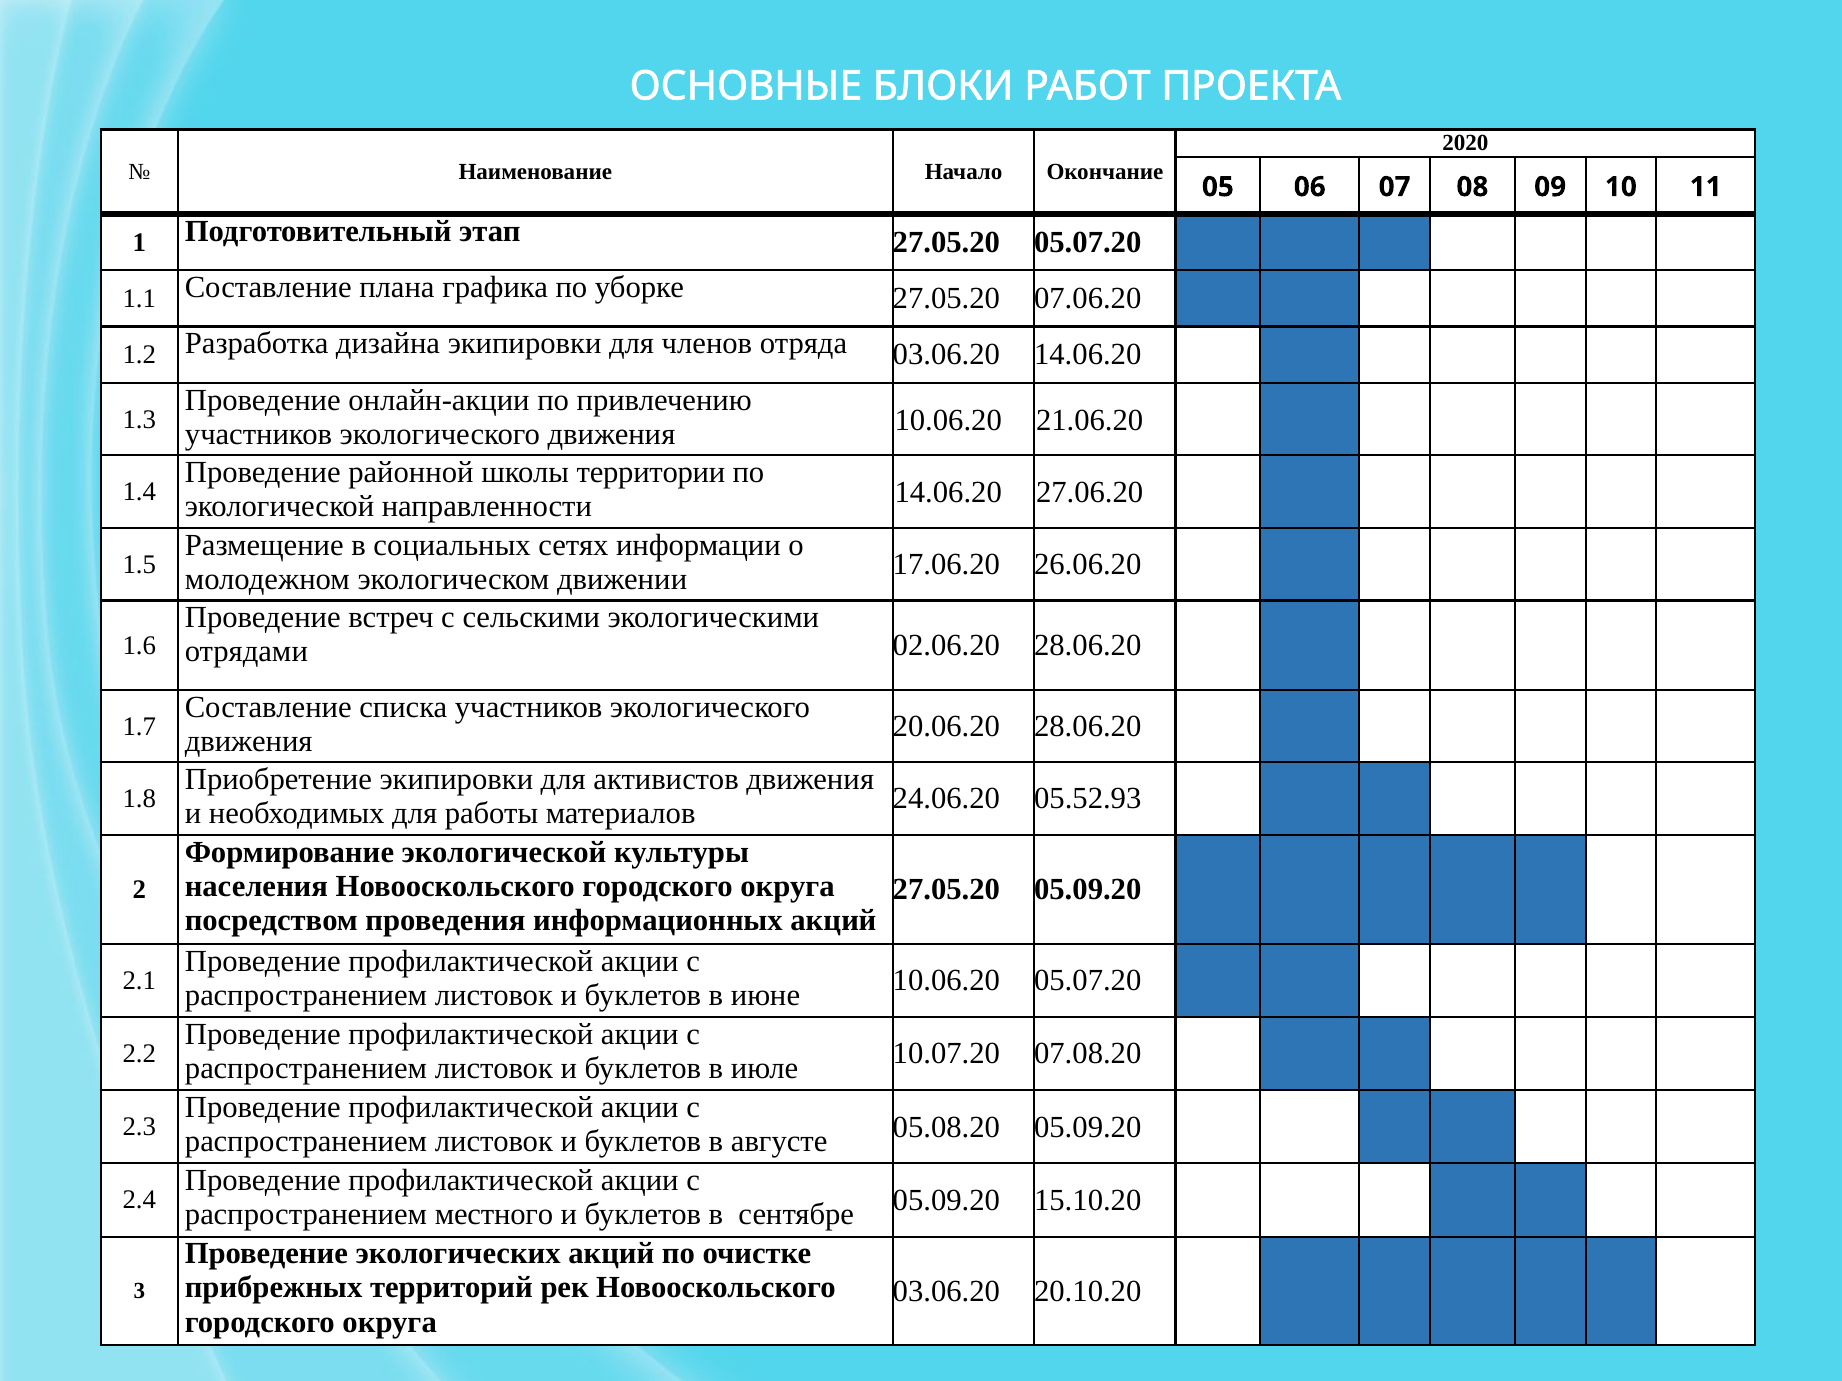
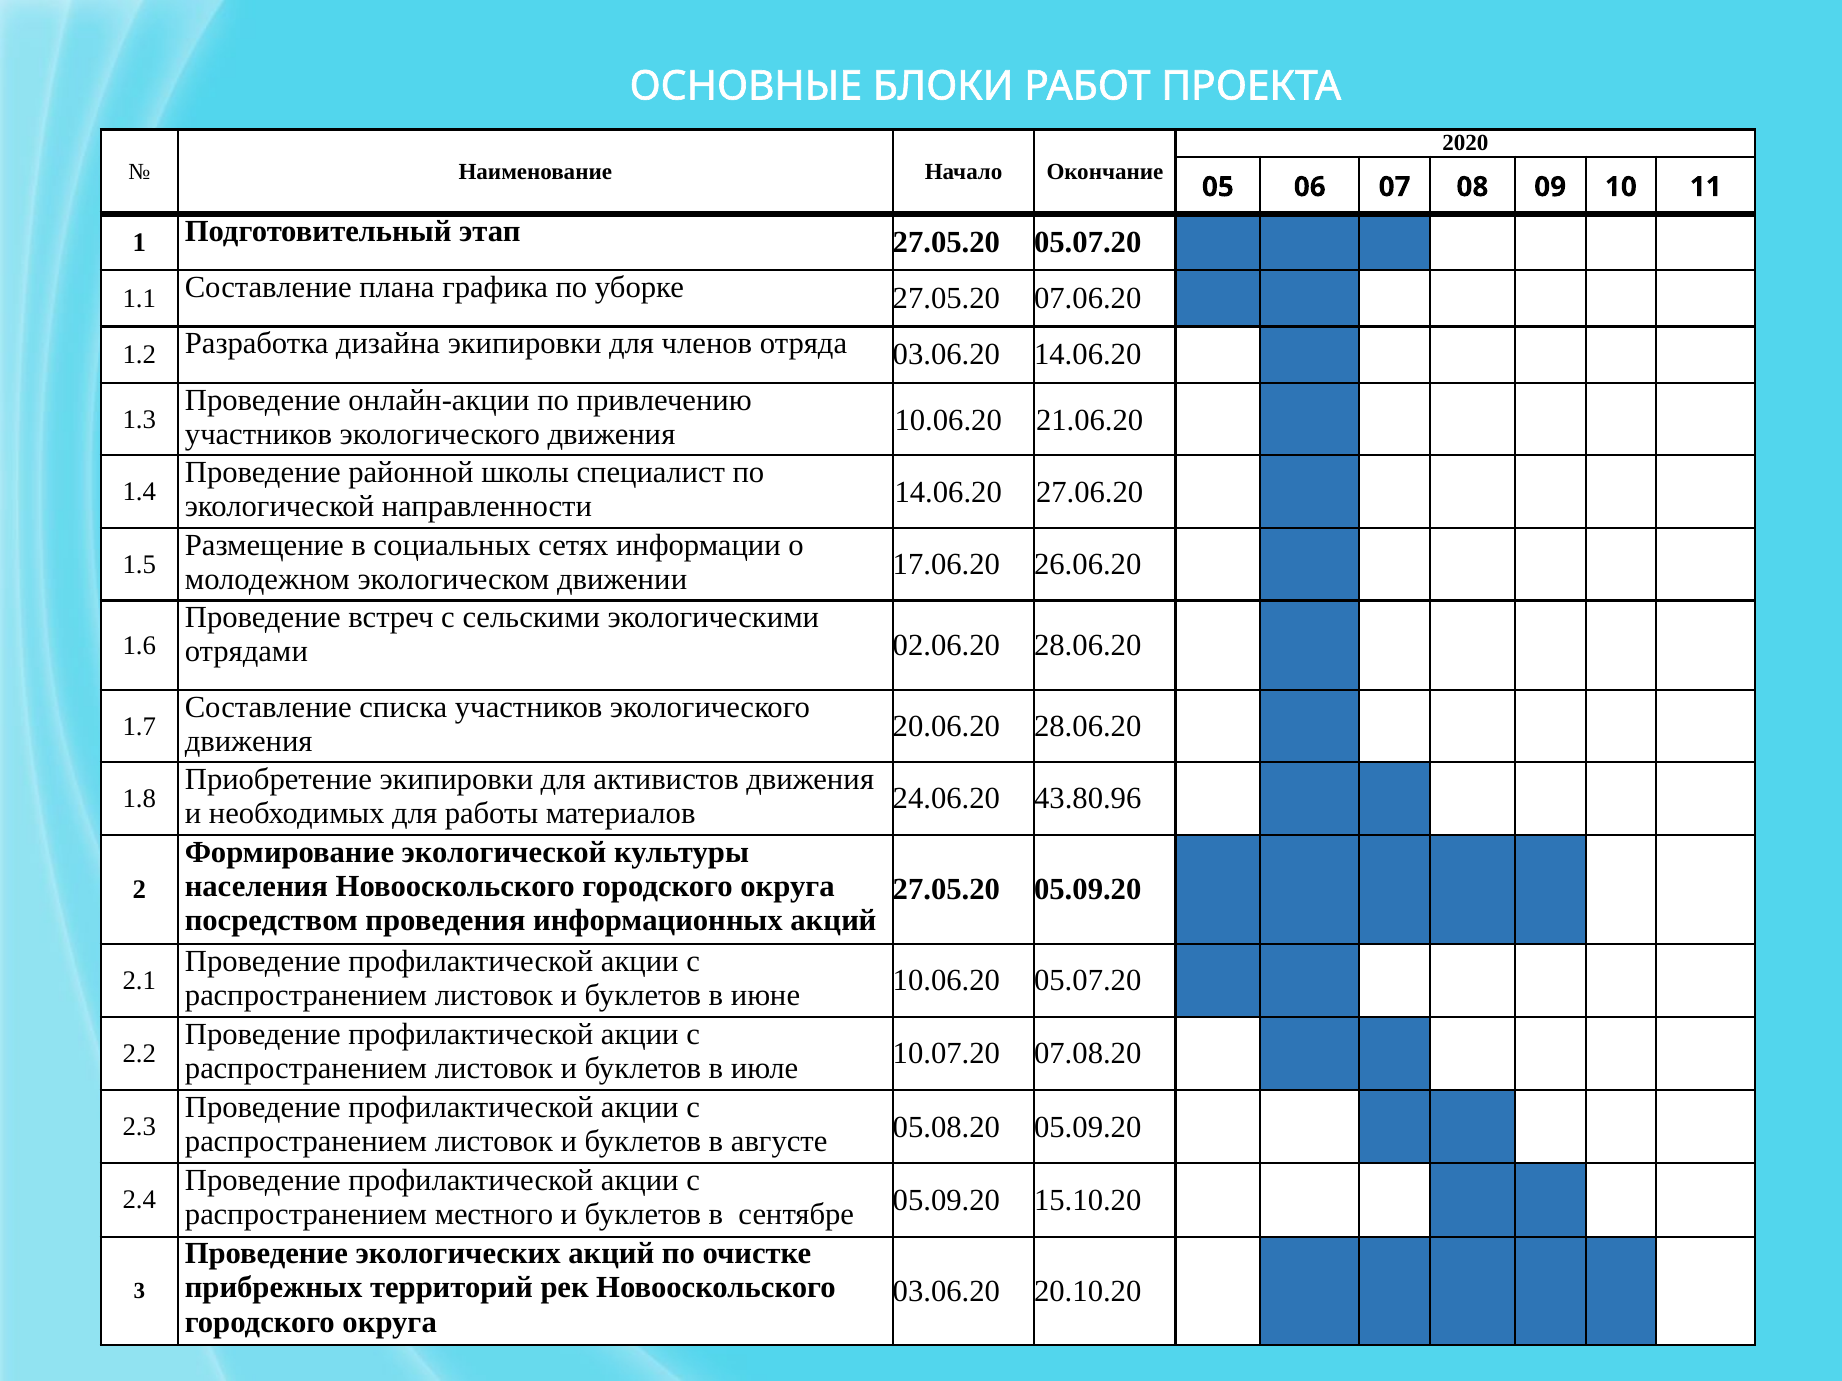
территории: территории -> специалист (651, 473)
05.52.93: 05.52.93 -> 43.80.96 (1088, 799)
